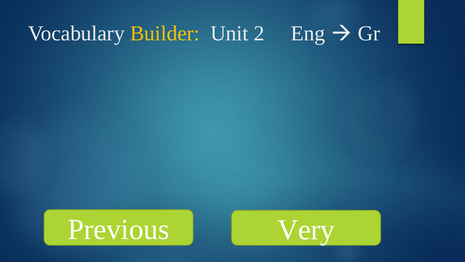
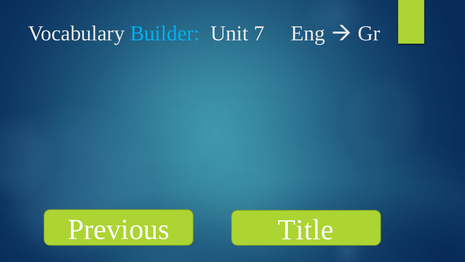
Builder colour: yellow -> light blue (165, 33)
2: 2 -> 7 (259, 33)
Very: Very -> Title (306, 229)
